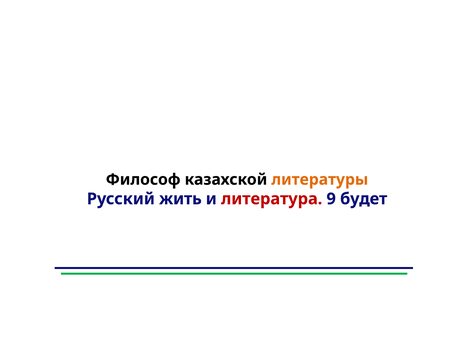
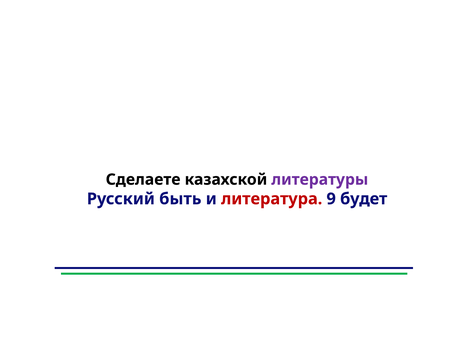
Философ: Философ -> Сделаете (143, 180)
литературы colour: orange -> purple (320, 180)
жить: жить -> быть (180, 199)
